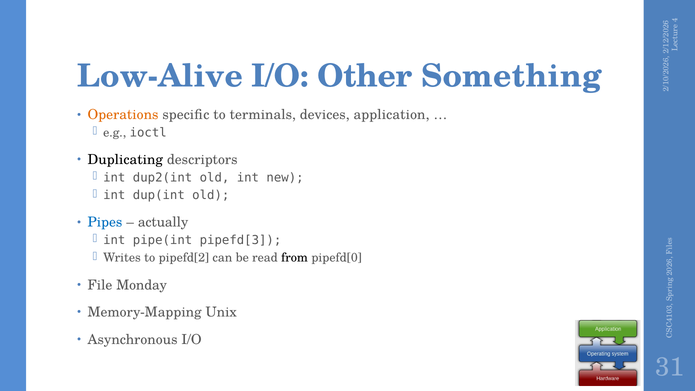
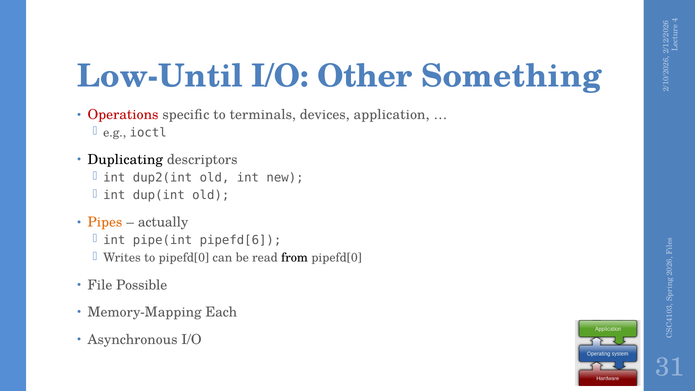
Low-Alive: Low-Alive -> Low-Until (160, 76)
Operations colour: orange -> red (123, 115)
Pipes colour: blue -> orange (105, 222)
pipefd[3: pipefd[3 -> pipefd[6 (241, 240)
to pipefd[2: pipefd[2 -> pipefd[0 (184, 258)
Monday: Monday -> Possible (142, 285)
Unix: Unix -> Each (221, 312)
